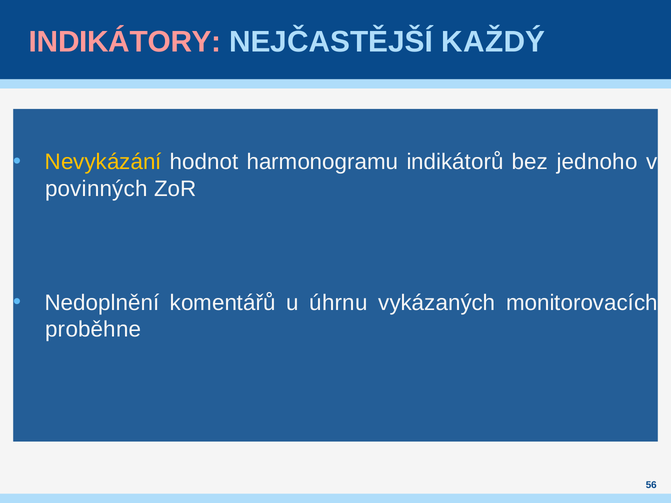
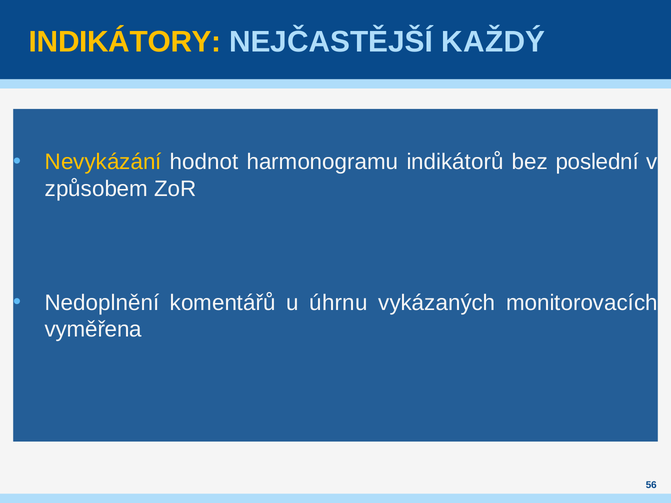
INDIKÁTORY colour: pink -> yellow (125, 42)
jednoho: jednoho -> poslední (597, 162)
povinných: povinných -> způsobem (96, 189)
proběhne: proběhne -> vyměřena (93, 330)
